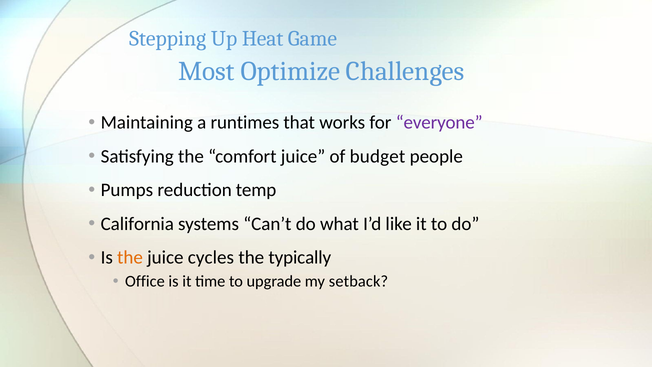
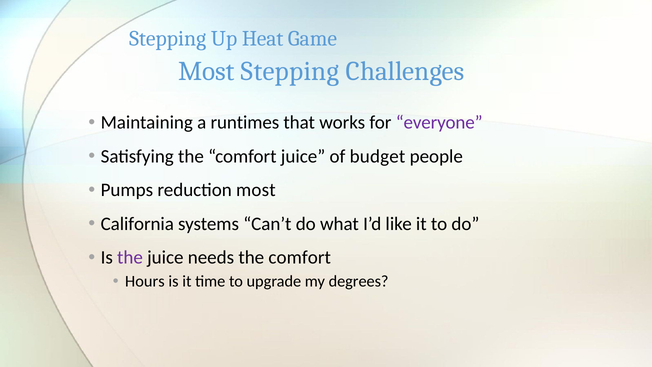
Most Optimize: Optimize -> Stepping (290, 71)
reduction temp: temp -> most (256, 190)
the colour: orange -> purple (130, 257)
cycles: cycles -> needs (211, 257)
typically: typically -> comfort (300, 257)
Office: Office -> Hours (145, 281)
setback: setback -> degrees (359, 281)
